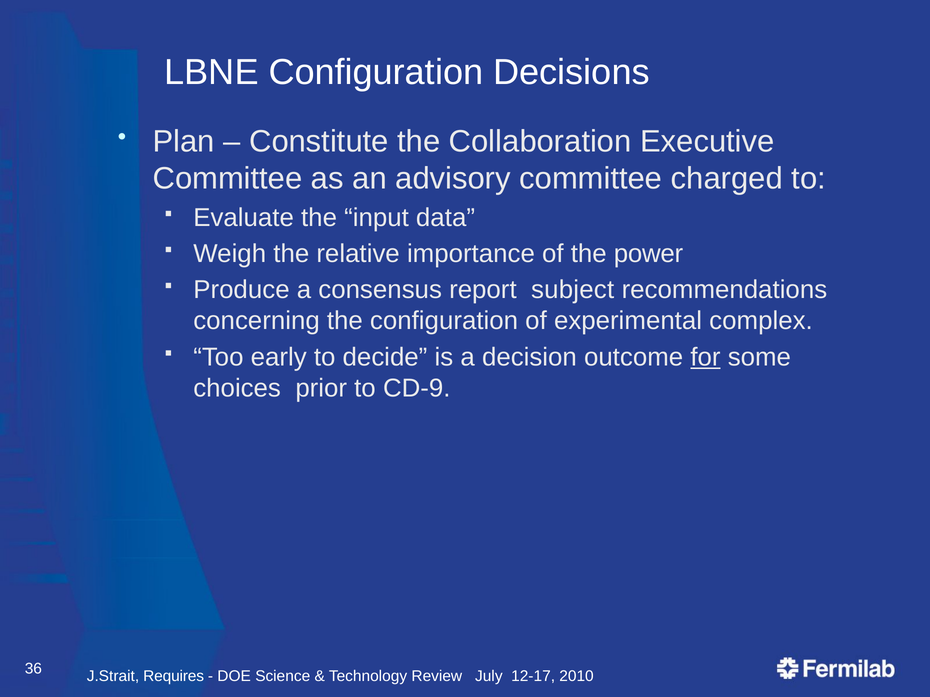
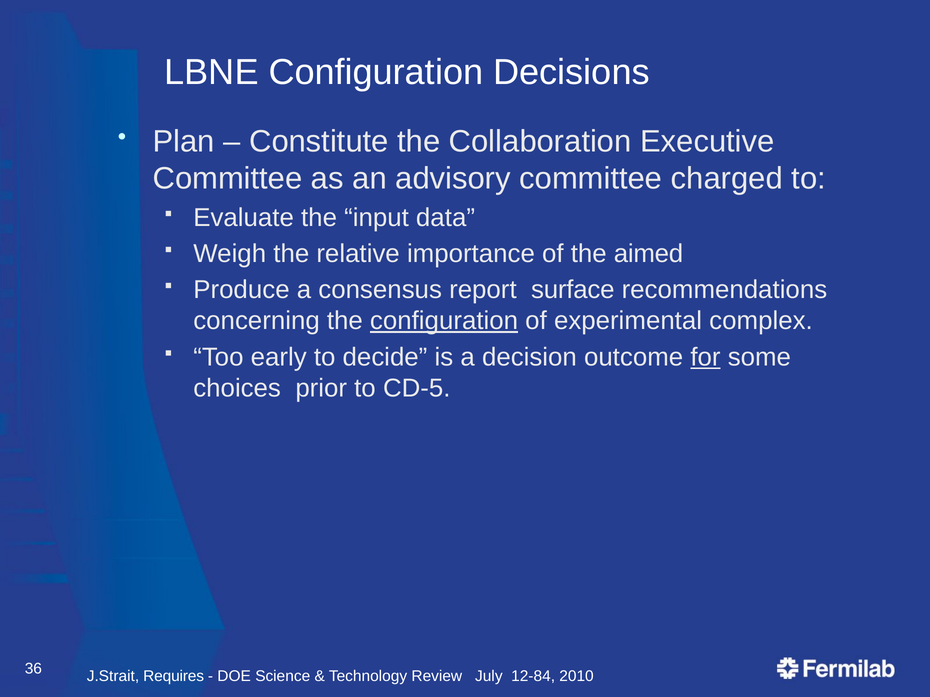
power: power -> aimed (648, 254)
subject: subject -> surface (573, 290)
configuration underline: none -> present (444, 321)
CD-9: CD-9 -> CD-5 (417, 388)
12-17: 12-17 -> 12-84 (533, 677)
